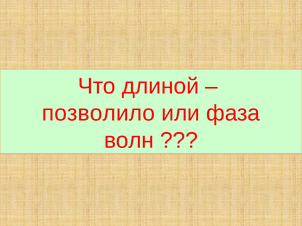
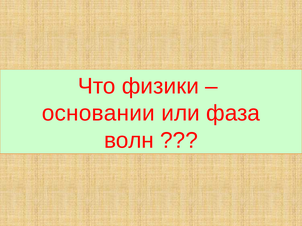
длиной: длиной -> физики (160, 86)
позволило: позволило -> основании (98, 113)
